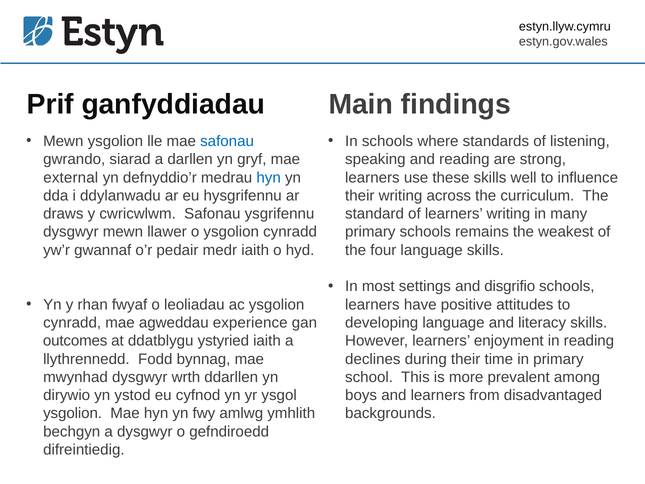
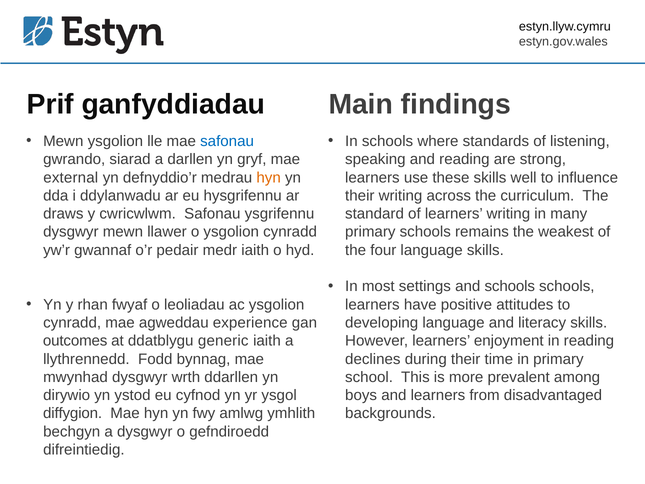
hyn colour: blue -> orange (269, 177)
and disgrifio: disgrifio -> schools (510, 286)
ystyried: ystyried -> generic (223, 341)
ysgolion: ysgolion -> diffygion (73, 413)
